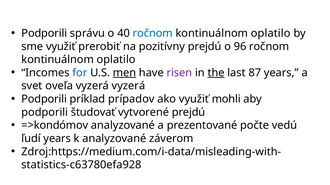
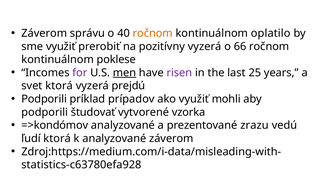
Podporili: Podporili -> Záverom (44, 33)
ročnom colour: blue -> orange (153, 33)
pozitívny prejdú: prejdú -> vyzerá (205, 47)
96: 96 -> 66 (240, 47)
oplatilo: oplatilo -> poklese (116, 60)
for colour: blue -> purple (80, 73)
the underline: present -> none (216, 73)
87: 87 -> 25 (255, 73)
svet oveľa: oveľa -> ktorá (59, 86)
vyzerá vyzerá: vyzerá -> prejdú (129, 86)
vytvorené prejdú: prejdú -> vzorka (189, 113)
počte: počte -> zrazu (254, 126)
ľudí years: years -> ktorá (57, 139)
